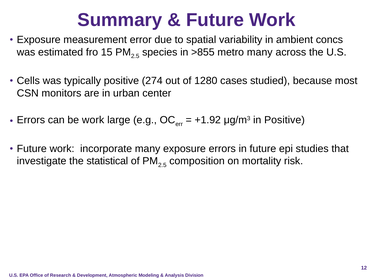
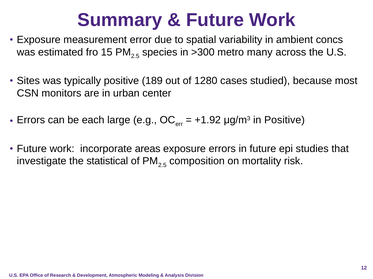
>855: >855 -> >300 (203, 52)
Cells: Cells -> Sites (28, 81)
274: 274 -> 189 (152, 81)
be work: work -> each (93, 120)
incorporate many: many -> areas (148, 149)
